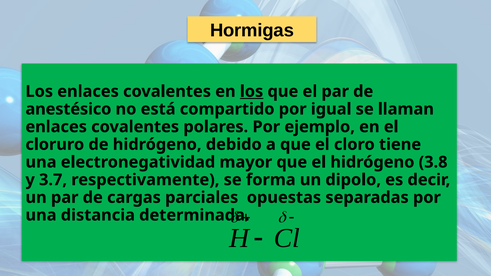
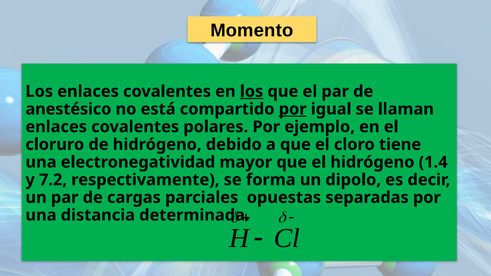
Hormigas: Hormigas -> Momento (252, 31)
por underline: none -> present (293, 109)
3.8: 3.8 -> 1.4 (433, 162)
3.7: 3.7 -> 7.2 (53, 180)
